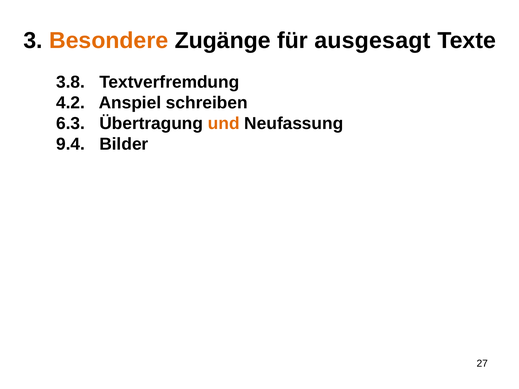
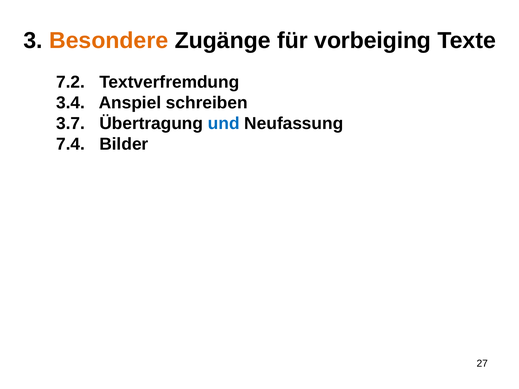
ausgesagt: ausgesagt -> vorbeiging (373, 41)
3.8: 3.8 -> 7.2 (71, 82)
4.2: 4.2 -> 3.4 (71, 103)
6.3: 6.3 -> 3.7 (71, 124)
und colour: orange -> blue (224, 124)
9.4: 9.4 -> 7.4 (71, 144)
